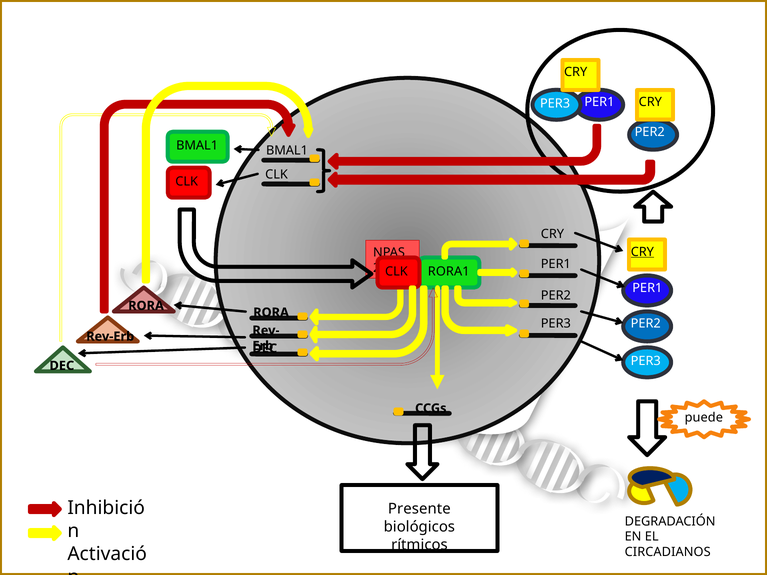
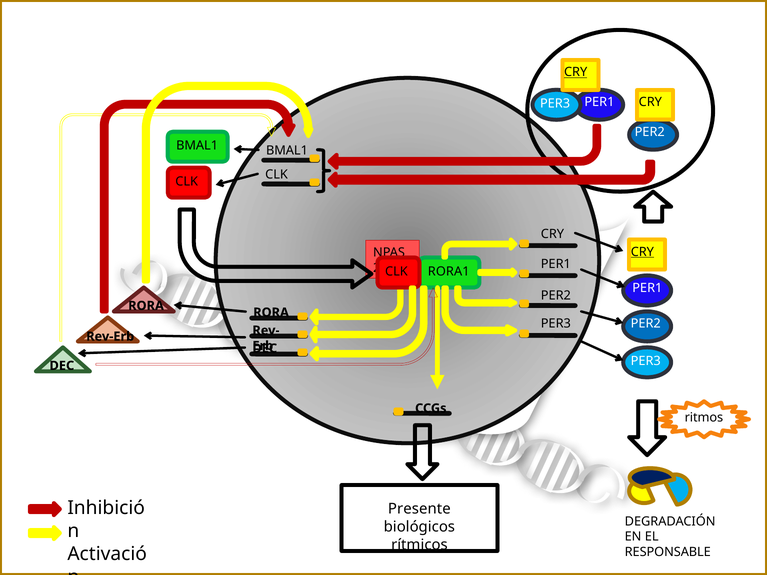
CRY underline: none -> present (576, 72)
puede: puede -> ritmos (704, 418)
CIRCADIANOS: CIRCADIANOS -> RESPONSABLE (668, 552)
